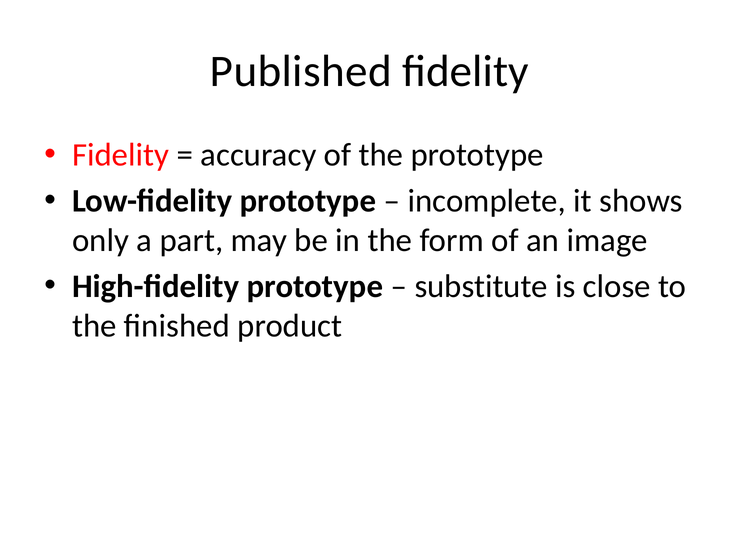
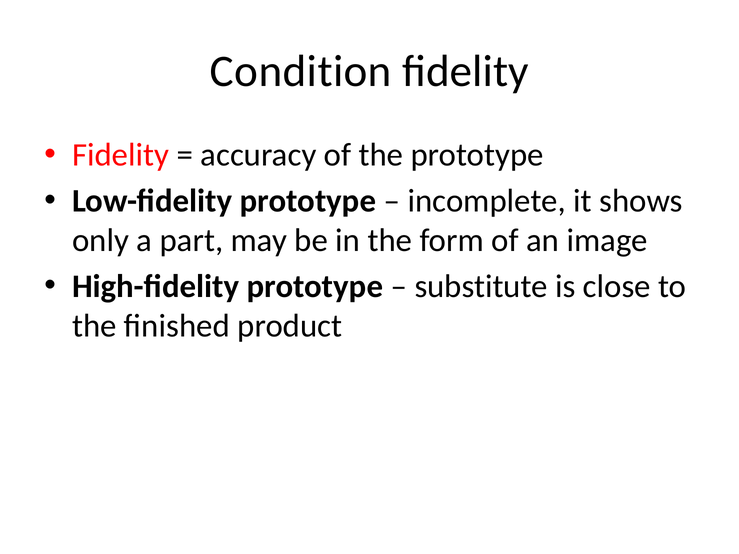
Published: Published -> Condition (301, 72)
